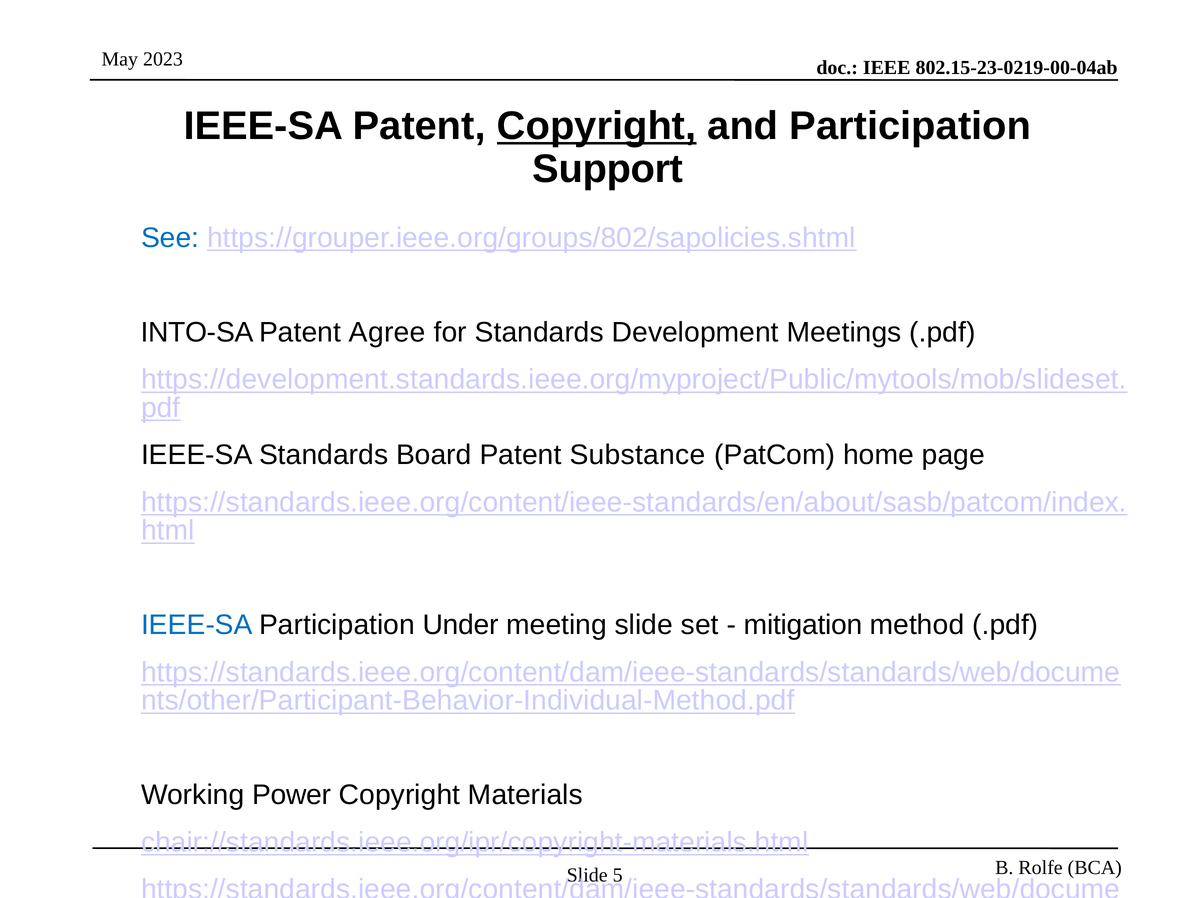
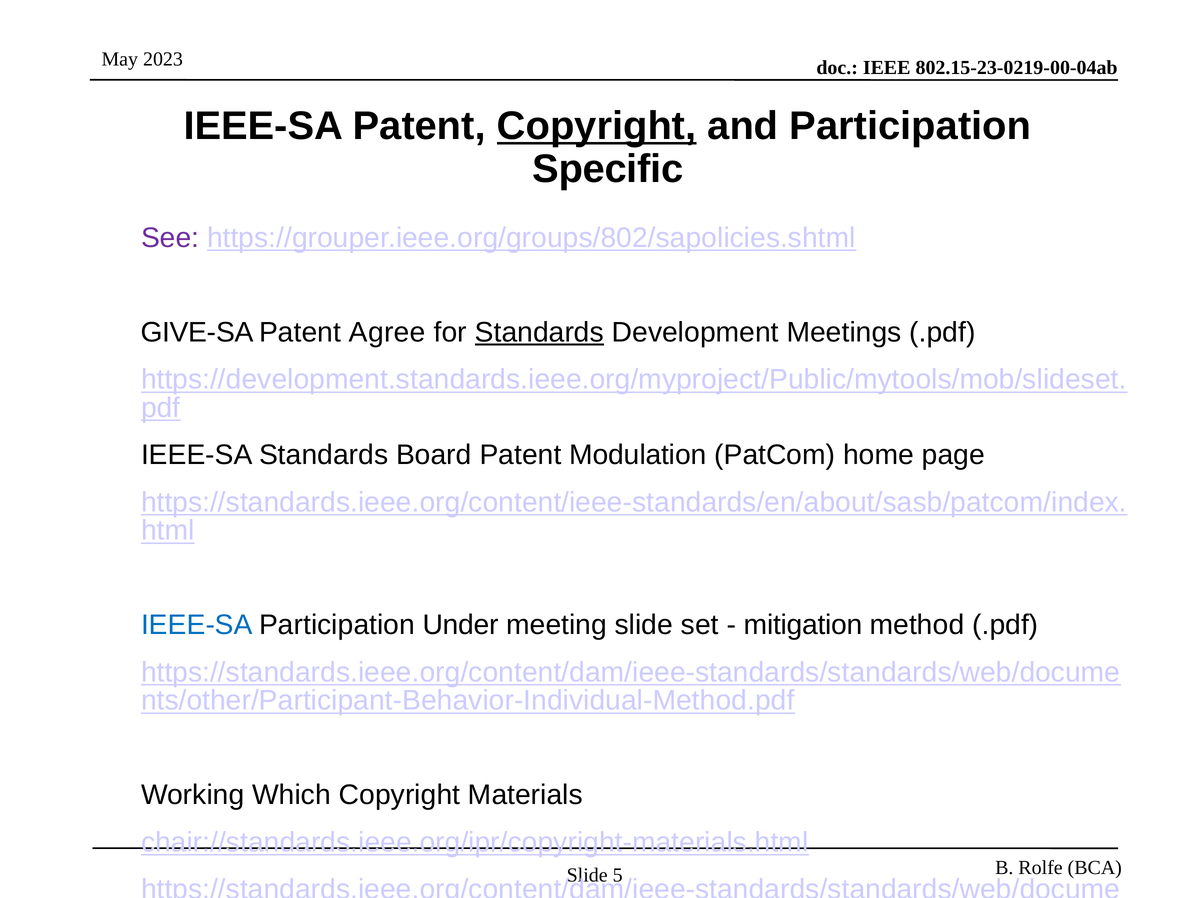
Support: Support -> Specific (608, 169)
See colour: blue -> purple (170, 238)
INTO-SA: INTO-SA -> GIVE-SA (197, 333)
Standards underline: none -> present (539, 333)
Substance: Substance -> Modulation (638, 455)
Power: Power -> Which (292, 796)
